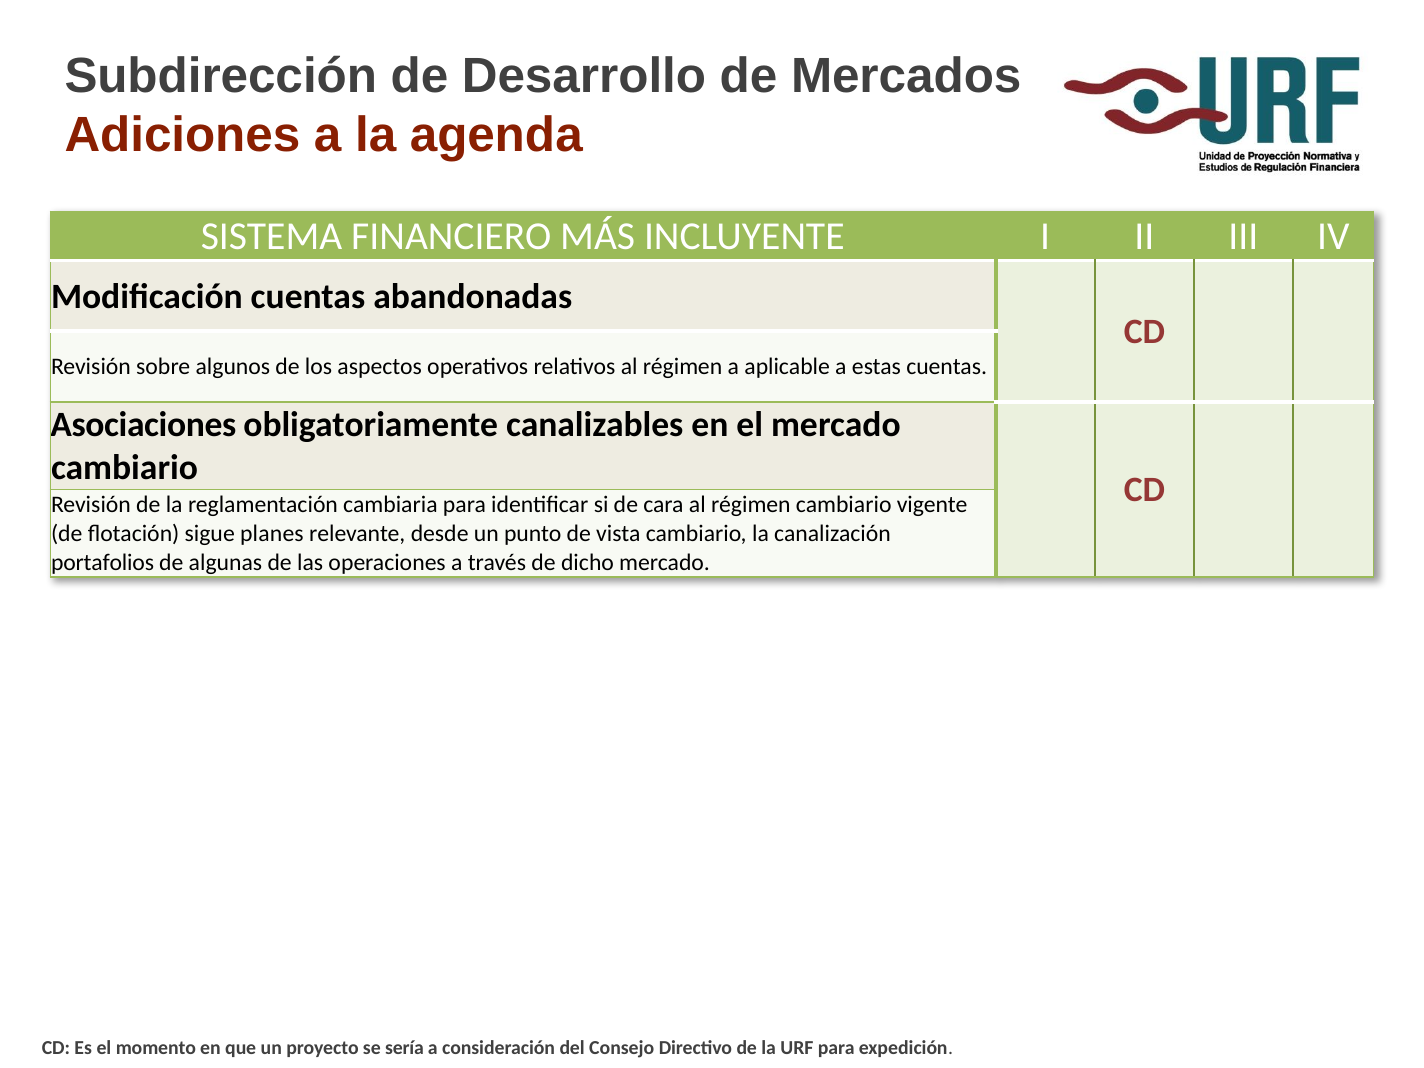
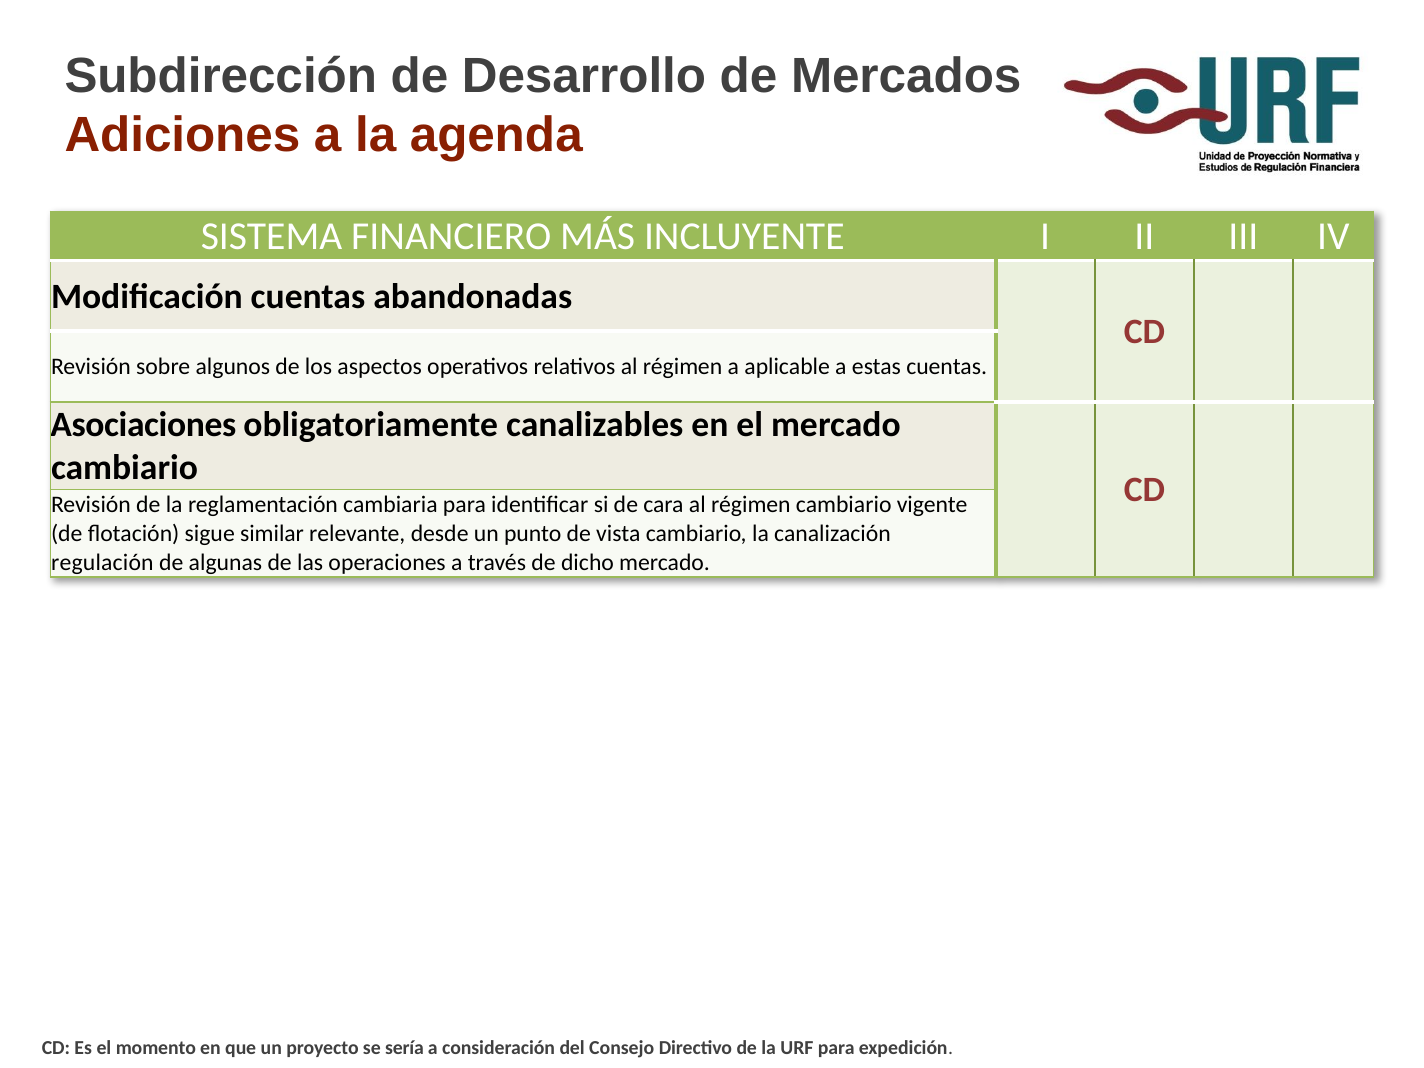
planes: planes -> similar (272, 534)
portafolios: portafolios -> regulación (102, 563)
